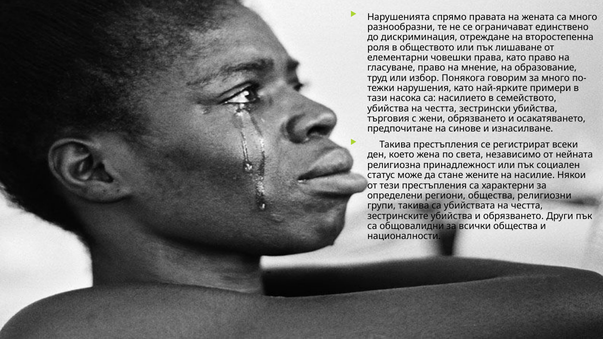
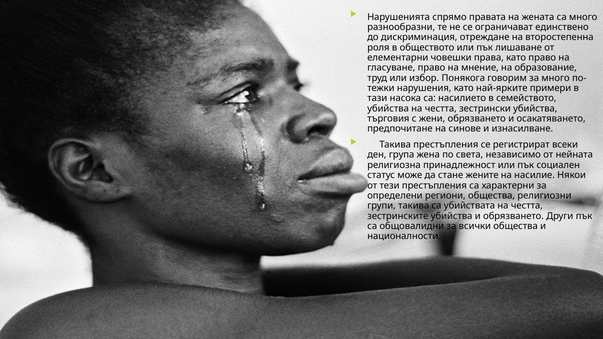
което: което -> група (402, 155)
